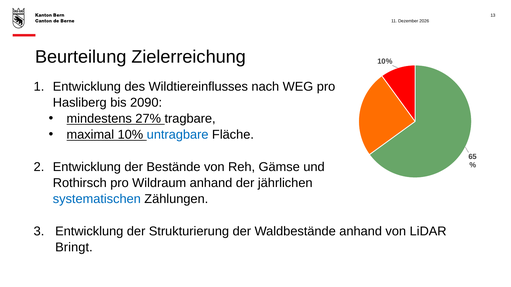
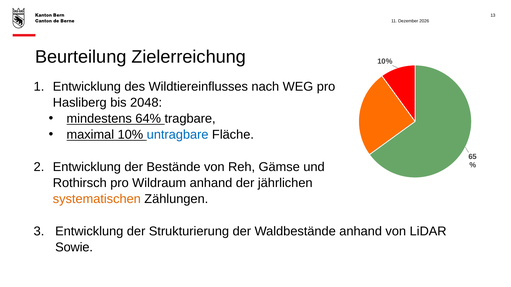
2090: 2090 -> 2048 (146, 103)
27%: 27% -> 64% (148, 119)
systematischen colour: blue -> orange (97, 199)
Bringt: Bringt -> Sowie (74, 248)
